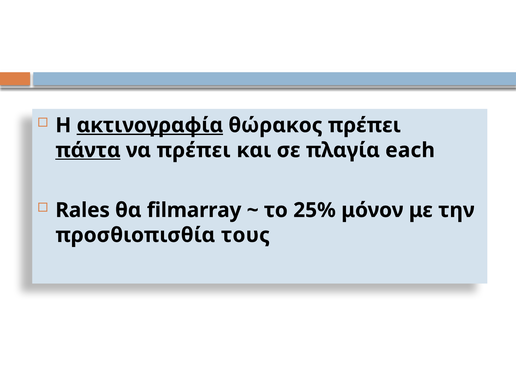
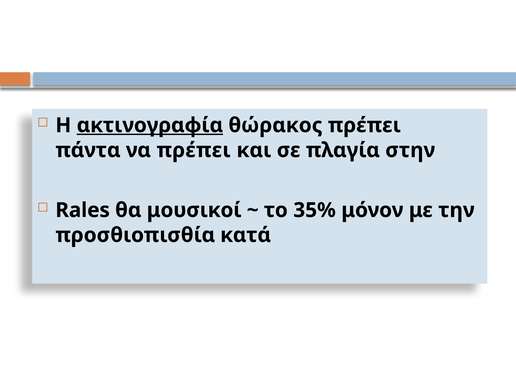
πάντα underline: present -> none (88, 150)
each: each -> στην (410, 150)
filmarray: filmarray -> μουσικοί (194, 210)
25%: 25% -> 35% (315, 210)
τους: τους -> κατά (246, 235)
